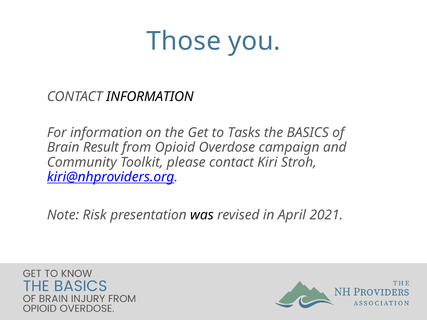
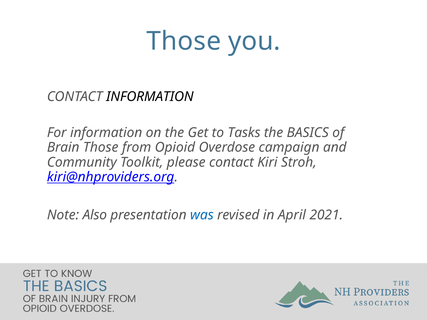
Brain Result: Result -> Those (101, 148)
Risk: Risk -> Also (95, 215)
was colour: black -> blue (202, 215)
